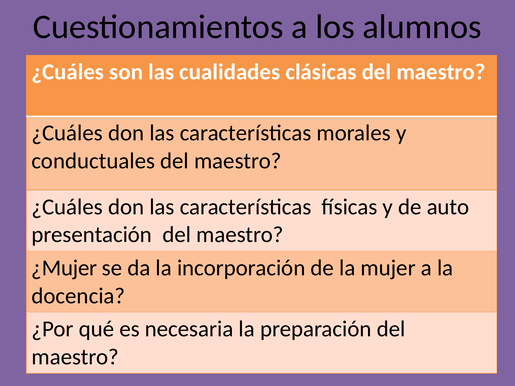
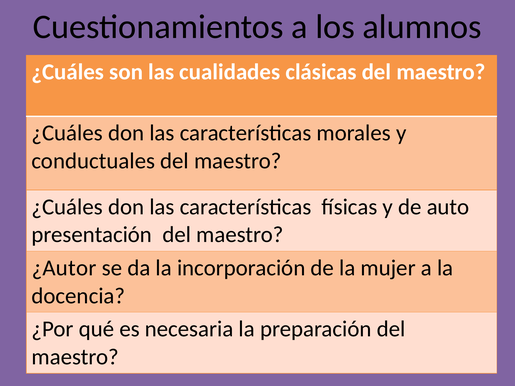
¿Mujer: ¿Mujer -> ¿Autor (64, 268)
